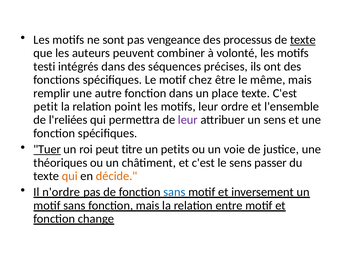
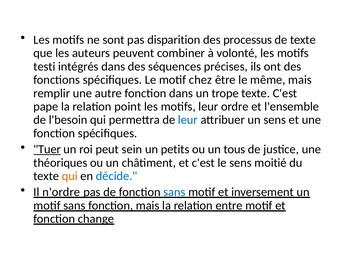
vengeance: vengeance -> disparition (174, 40)
texte underline: present -> none (303, 40)
place: place -> trope (225, 93)
petit: petit -> pape (46, 107)
l'reliées: l'reliées -> l'besoin (68, 120)
leur colour: purple -> blue (188, 120)
titre: titre -> sein (132, 149)
voie: voie -> tous (235, 149)
passer: passer -> moitié (271, 163)
décide colour: orange -> blue (117, 176)
